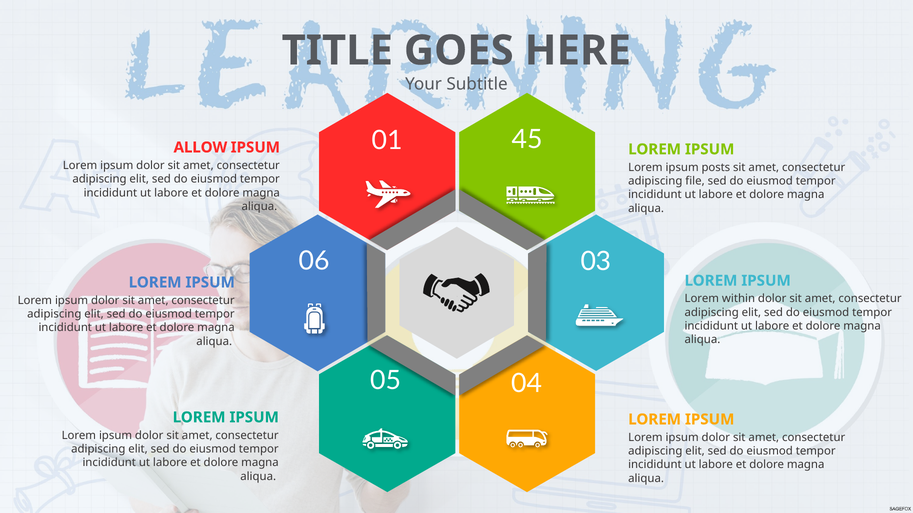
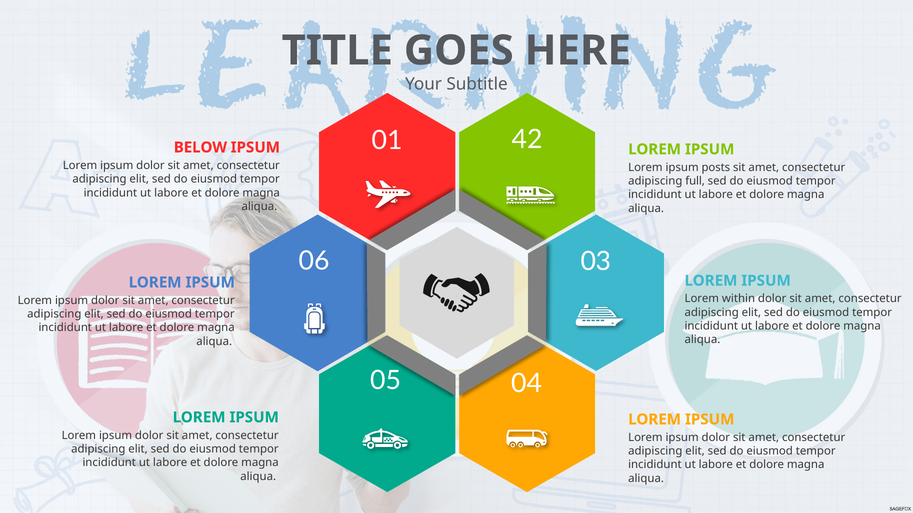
45: 45 -> 42 (527, 140)
ALLOW: ALLOW -> BELOW (200, 148)
file: file -> full (695, 181)
